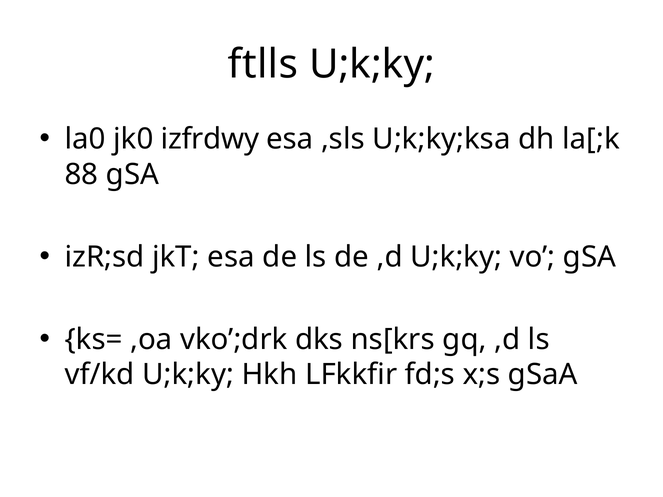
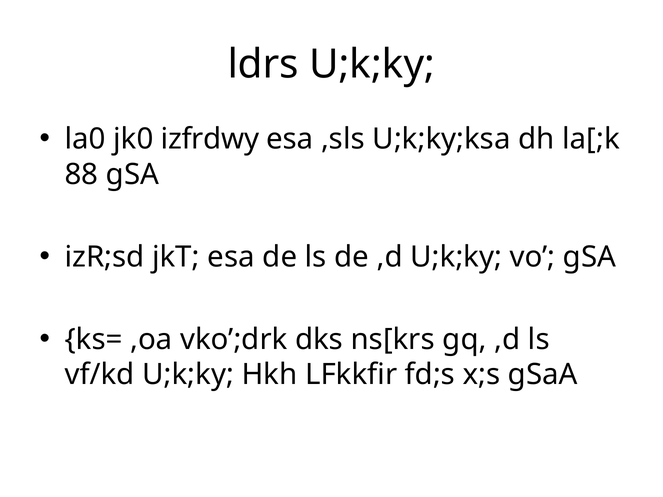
ftlls: ftlls -> ldrs (263, 64)
